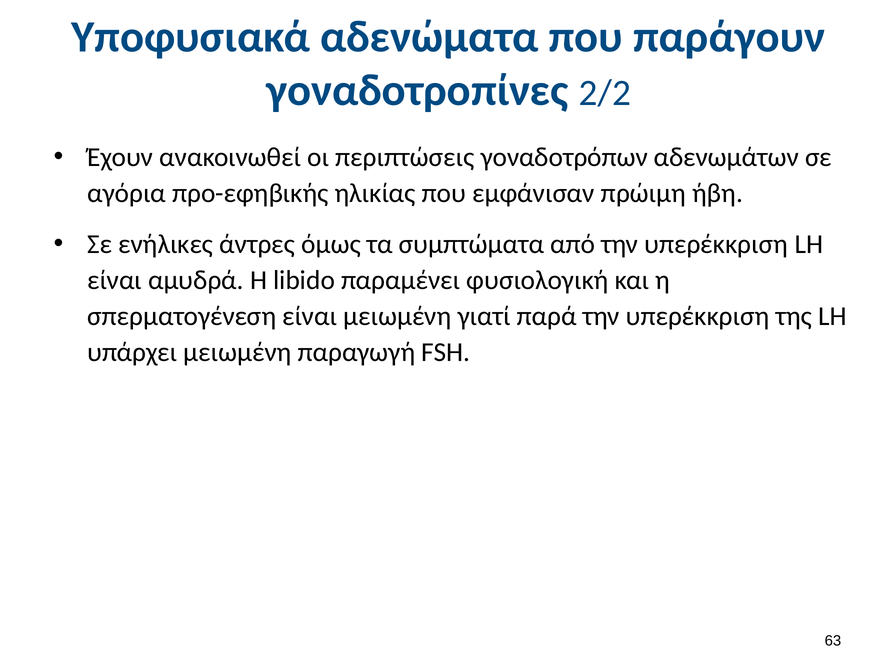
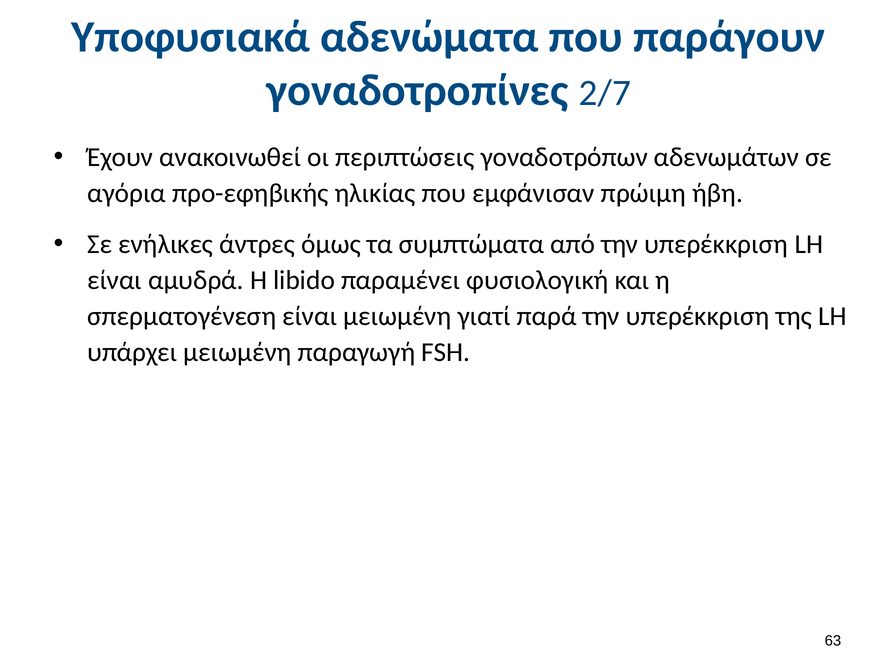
2/2: 2/2 -> 2/7 (605, 93)
